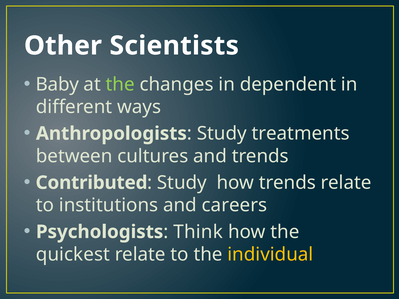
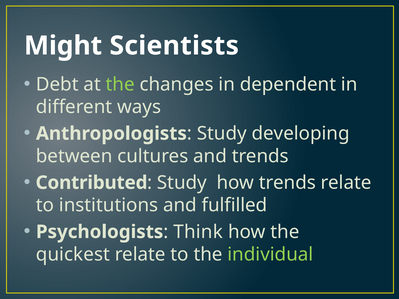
Other: Other -> Might (63, 46)
Baby: Baby -> Debt (57, 84)
treatments: treatments -> developing (301, 134)
careers: careers -> fulfilled (234, 205)
individual colour: yellow -> light green (270, 255)
